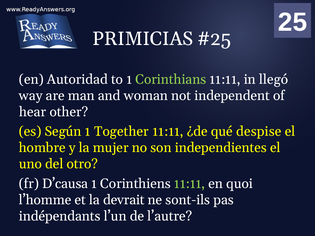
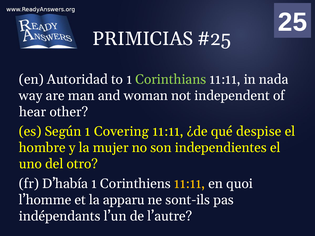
llegó: llegó -> nada (274, 79)
Together: Together -> Covering (121, 132)
D’causa: D’causa -> D’había (65, 184)
11:11 colour: light green -> yellow (190, 184)
devrait: devrait -> apparu (124, 200)
